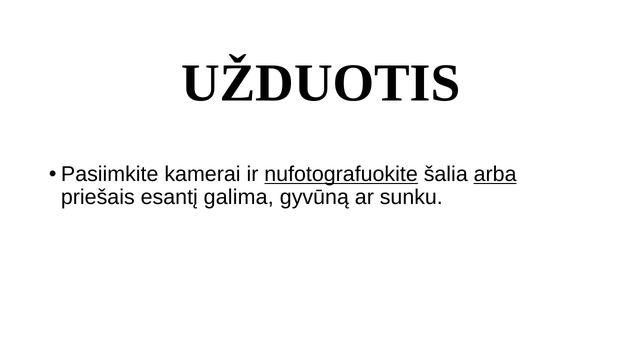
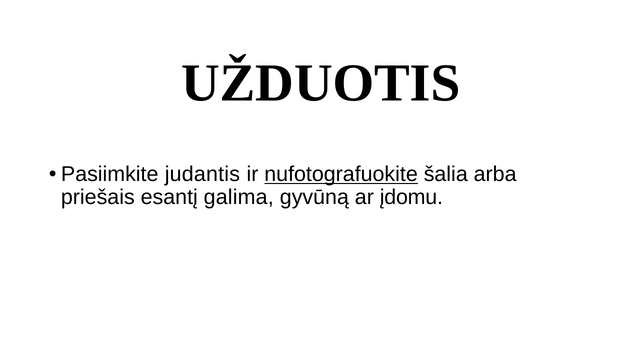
kamerai: kamerai -> judantis (202, 174)
arba underline: present -> none (495, 174)
sunku: sunku -> įdomu (411, 197)
